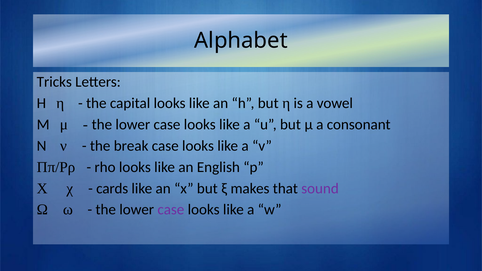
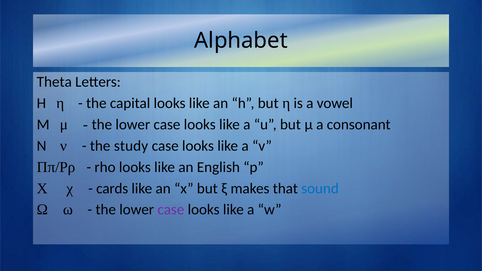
Tricks: Tricks -> Theta (54, 82)
break: break -> study (131, 146)
sound colour: purple -> blue (320, 188)
